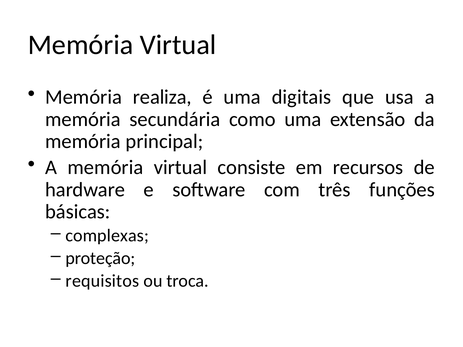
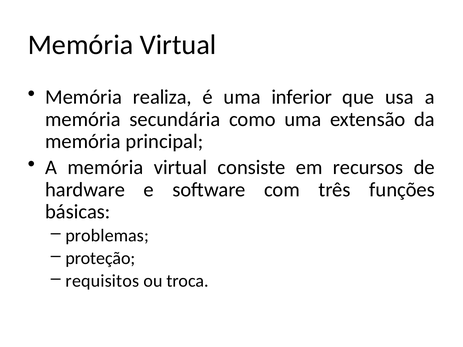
digitais: digitais -> inferior (302, 97)
complexas: complexas -> problemas (107, 236)
